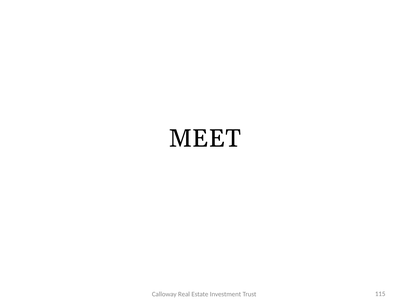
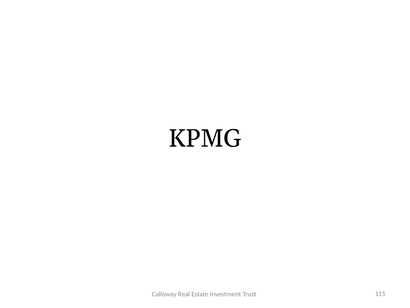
MEET: MEET -> KPMG (205, 138)
